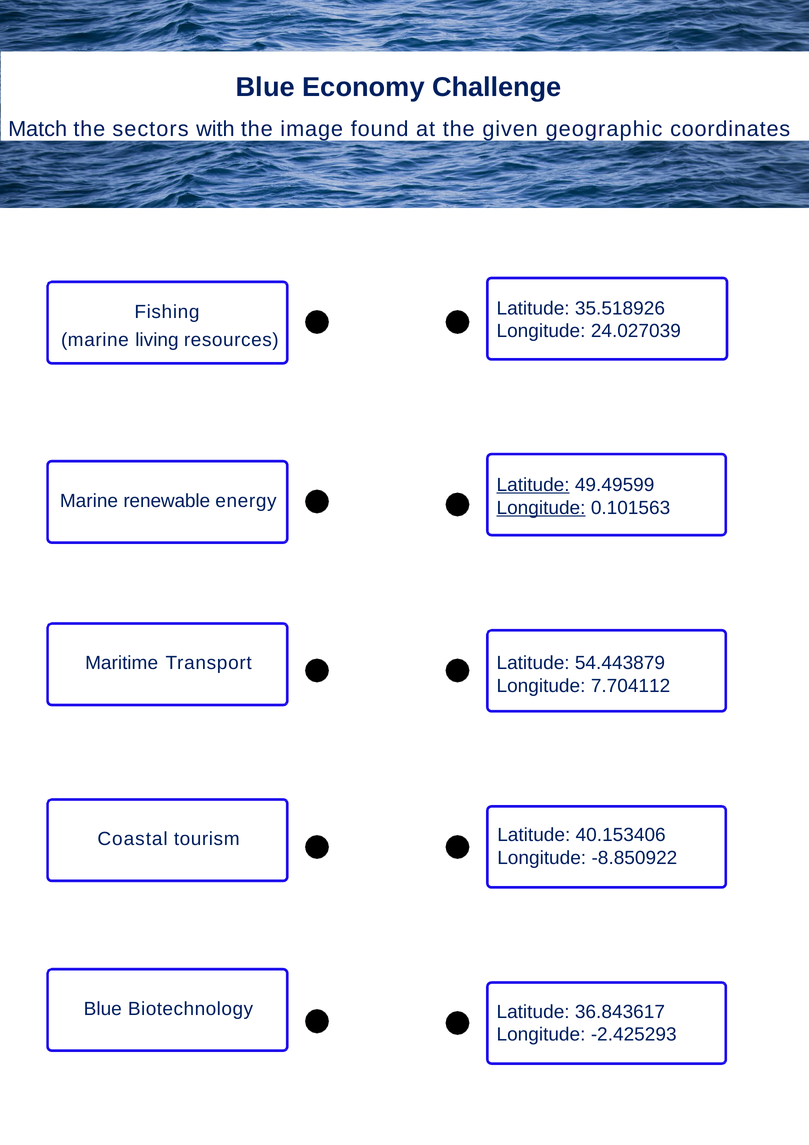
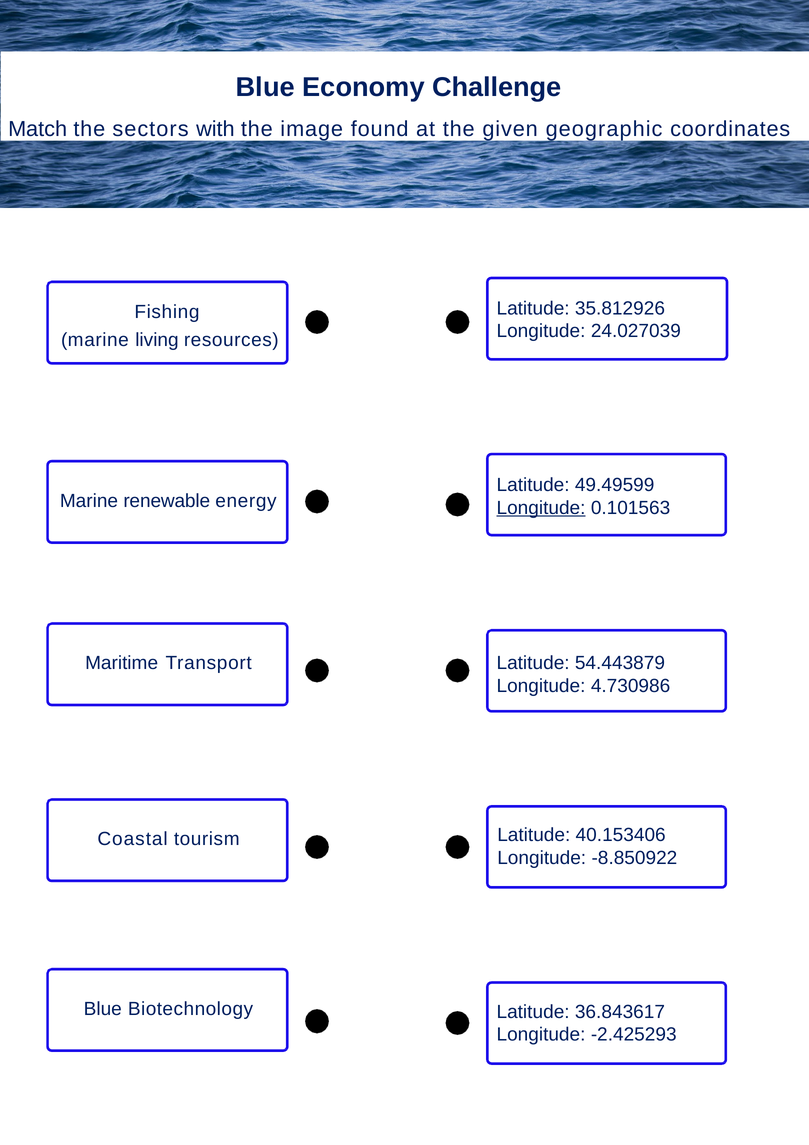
35.518926: 35.518926 -> 35.812926 (620, 308)
Latitude underline: present -> none (533, 485)
7.704112: 7.704112 -> 4.730986 (631, 686)
